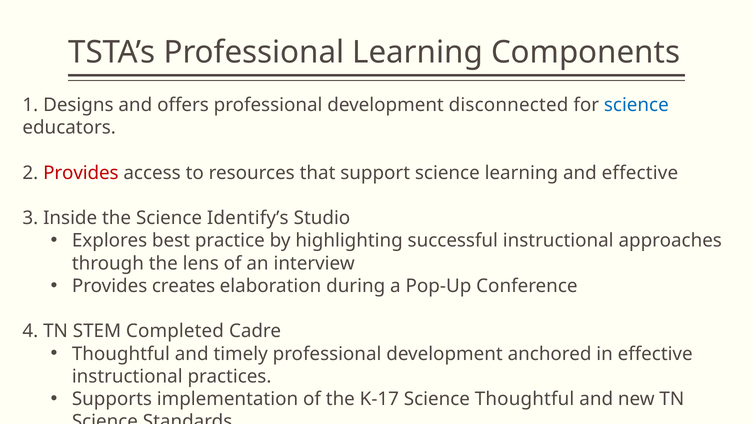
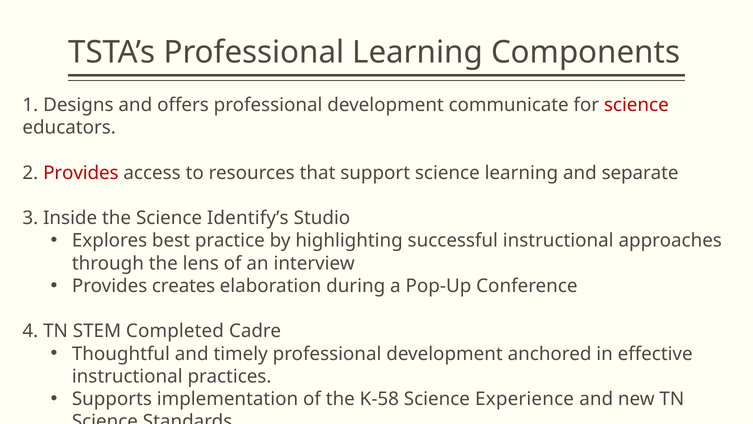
disconnected: disconnected -> communicate (509, 105)
science colour: blue -> red (636, 105)
and effective: effective -> separate (640, 173)
K-17: K-17 -> K-58 (379, 399)
Science Thoughtful: Thoughtful -> Experience (525, 399)
